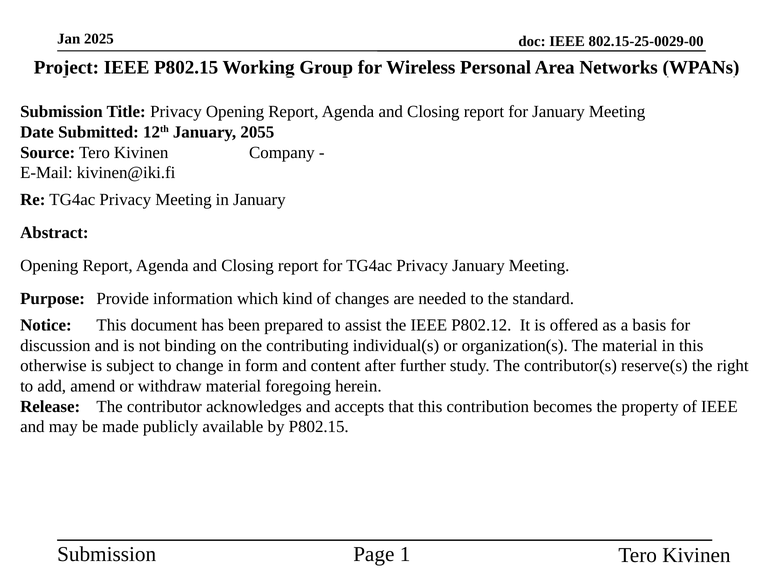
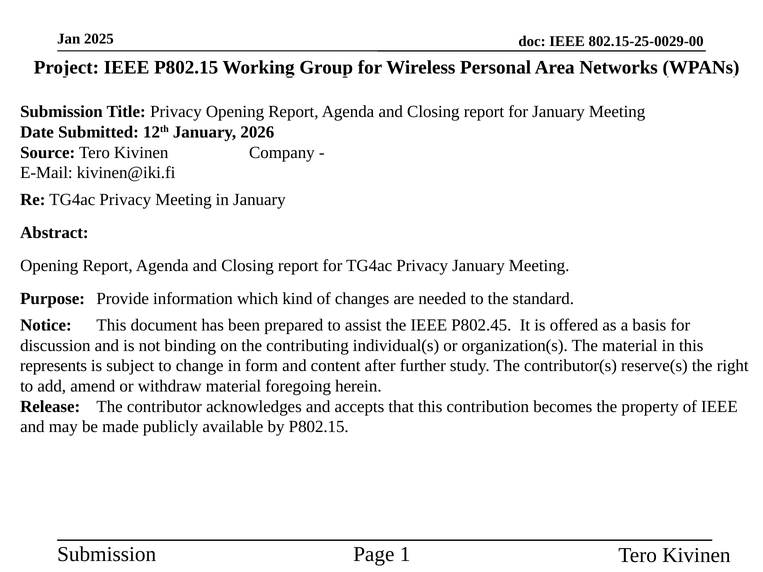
2055: 2055 -> 2026 (257, 132)
P802.12: P802.12 -> P802.45 (481, 325)
otherwise: otherwise -> represents (54, 366)
